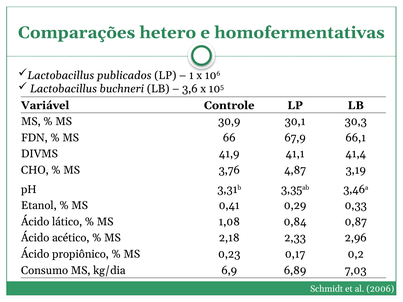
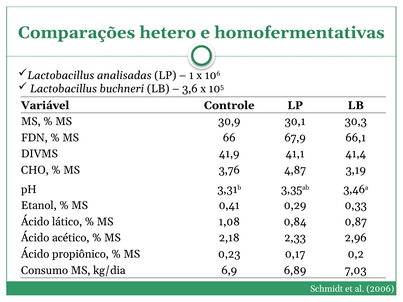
publicados: publicados -> analisadas (124, 75)
